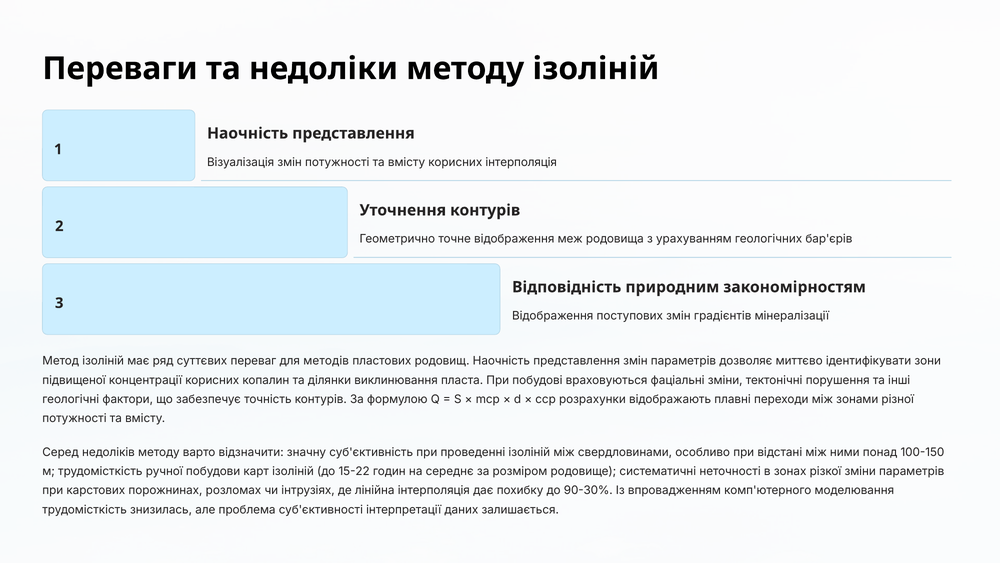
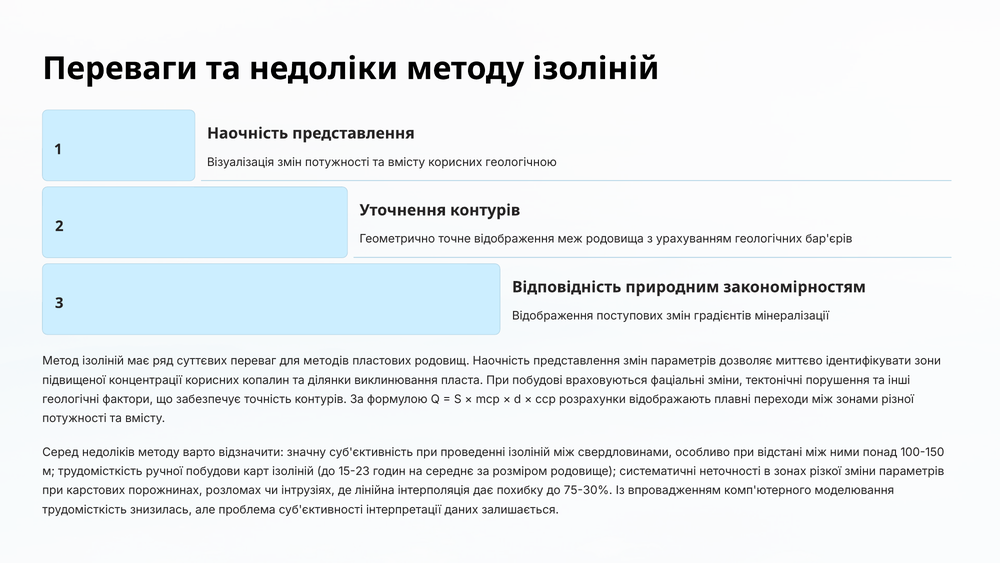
корисних інтерполяція: інтерполяція -> геологічною (521, 162)
15-22: 15-22 -> 15-23 (354, 471)
90-30%: 90-30% -> 75-30% (588, 490)
